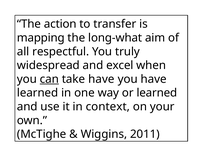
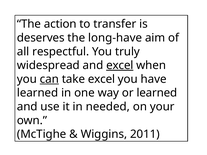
mapping: mapping -> deserves (41, 38)
long-what: long-what -> long-have (115, 38)
excel underline: none -> present (120, 65)
take have: have -> excel (101, 79)
context: context -> needed (108, 107)
